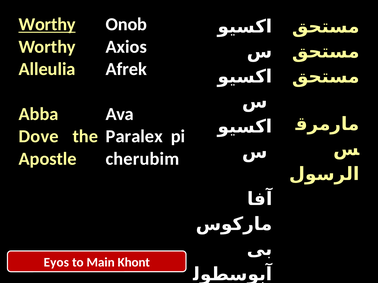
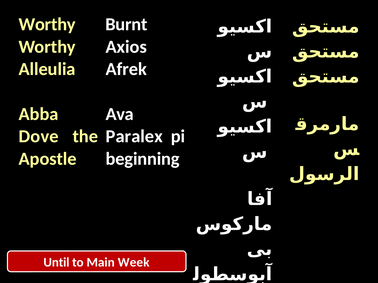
Worthy underline: present -> none (47, 24)
Onob: Onob -> Burnt (126, 24)
cherubim: cherubim -> beginning (143, 159)
Eyos: Eyos -> Until (56, 263)
Khont: Khont -> Week (134, 263)
